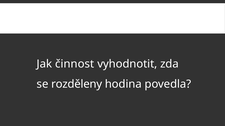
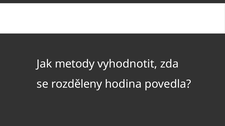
činnost: činnost -> metody (75, 64)
